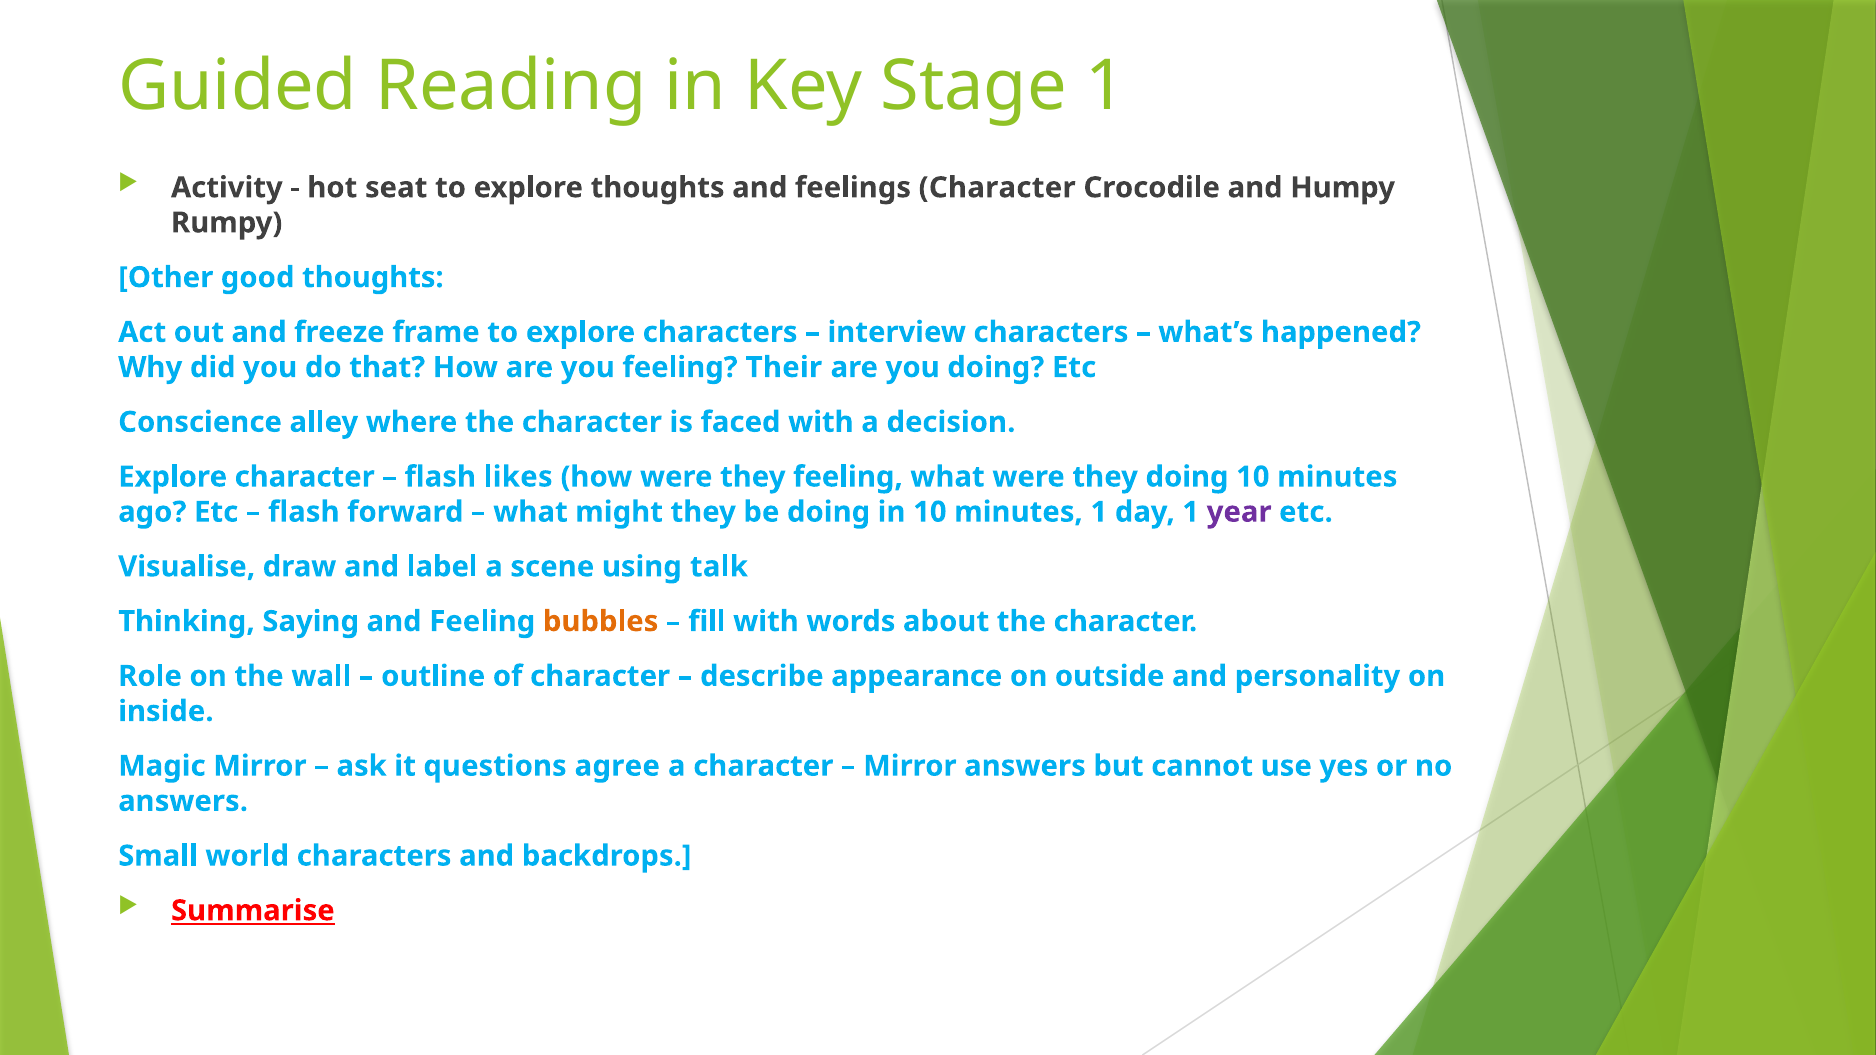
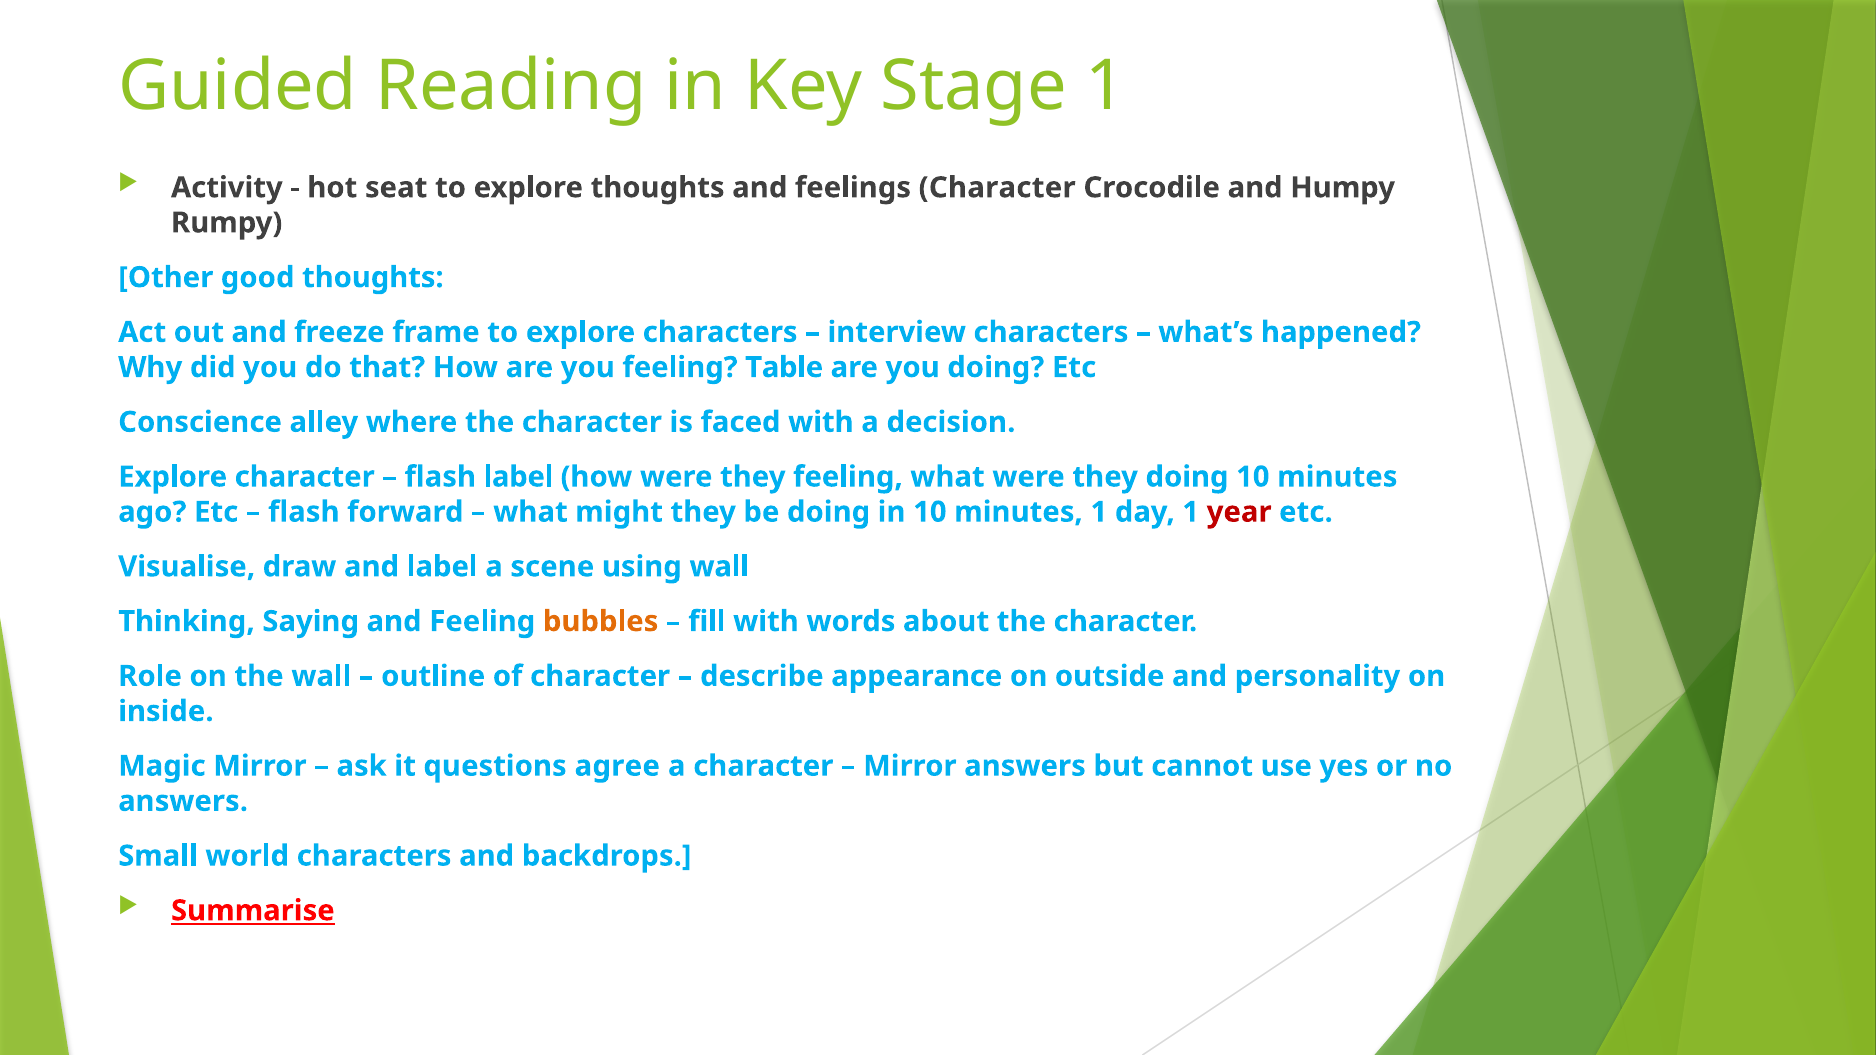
Their: Their -> Table (784, 368)
flash likes: likes -> label (518, 477)
year colour: purple -> red (1239, 512)
using talk: talk -> wall (719, 567)
